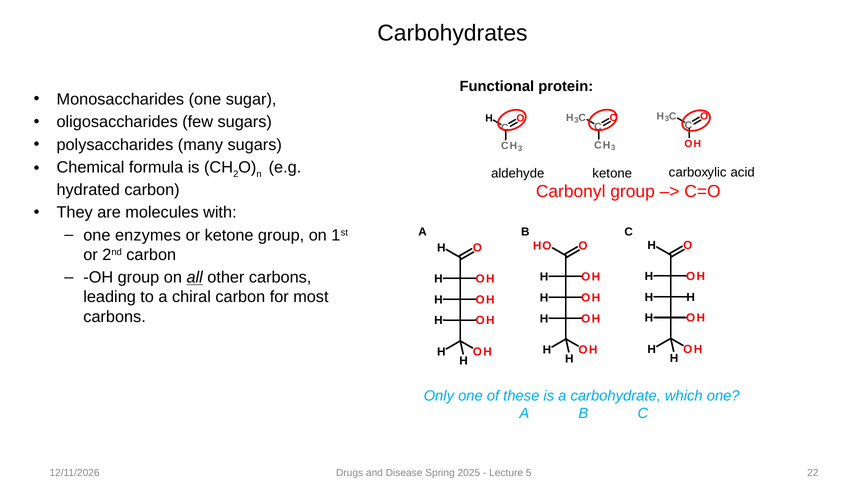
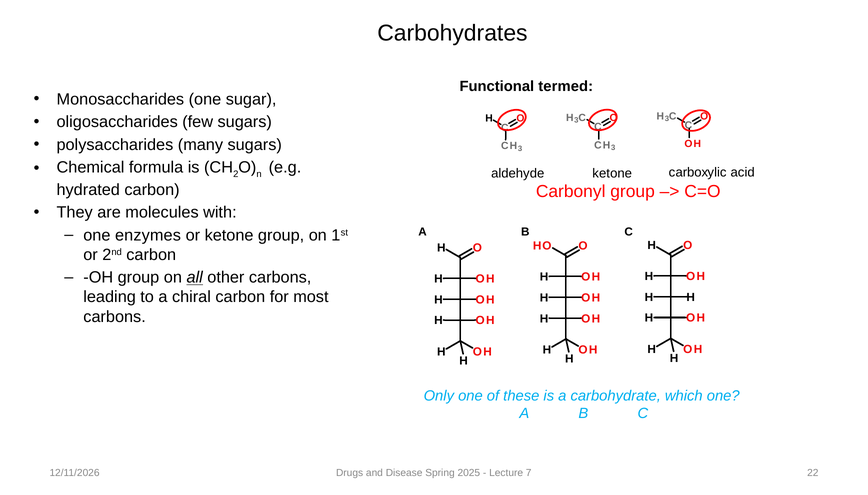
protein: protein -> termed (566, 86)
5: 5 -> 7 (529, 473)
